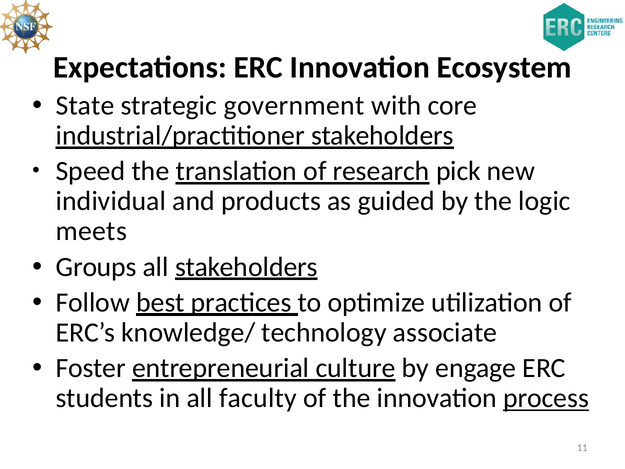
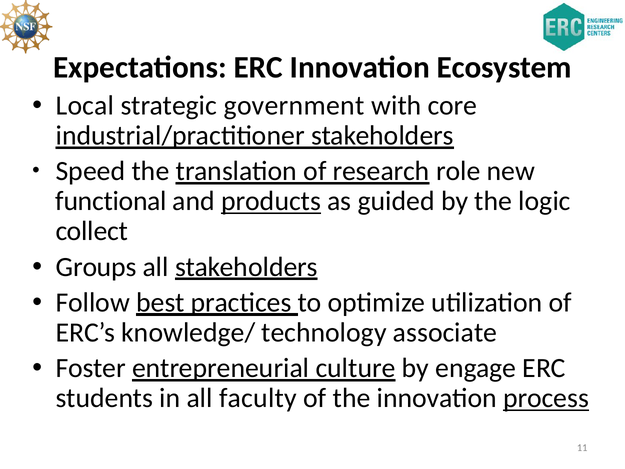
State: State -> Local (85, 106)
pick: pick -> role (458, 171)
individual: individual -> functional (111, 201)
products underline: none -> present (271, 201)
meets: meets -> collect (92, 231)
